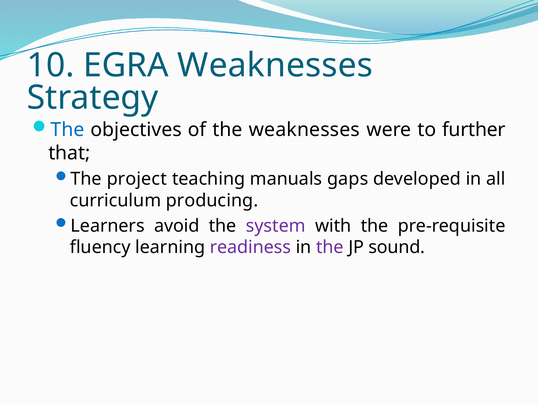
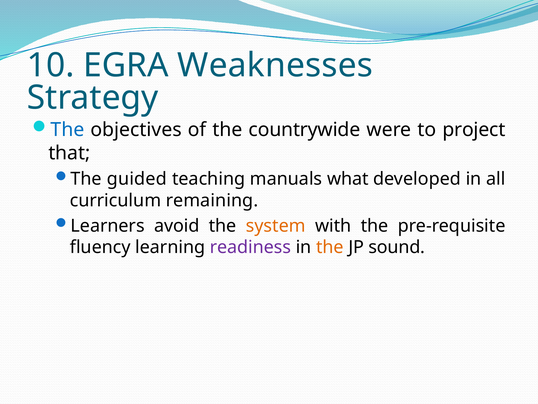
the weaknesses: weaknesses -> countrywide (304, 130)
further: further -> project (474, 130)
project: project -> guided (137, 179)
gaps: gaps -> what (348, 179)
producing: producing -> remaining (212, 200)
system colour: purple -> orange (276, 225)
the colour: purple -> orange (330, 247)
